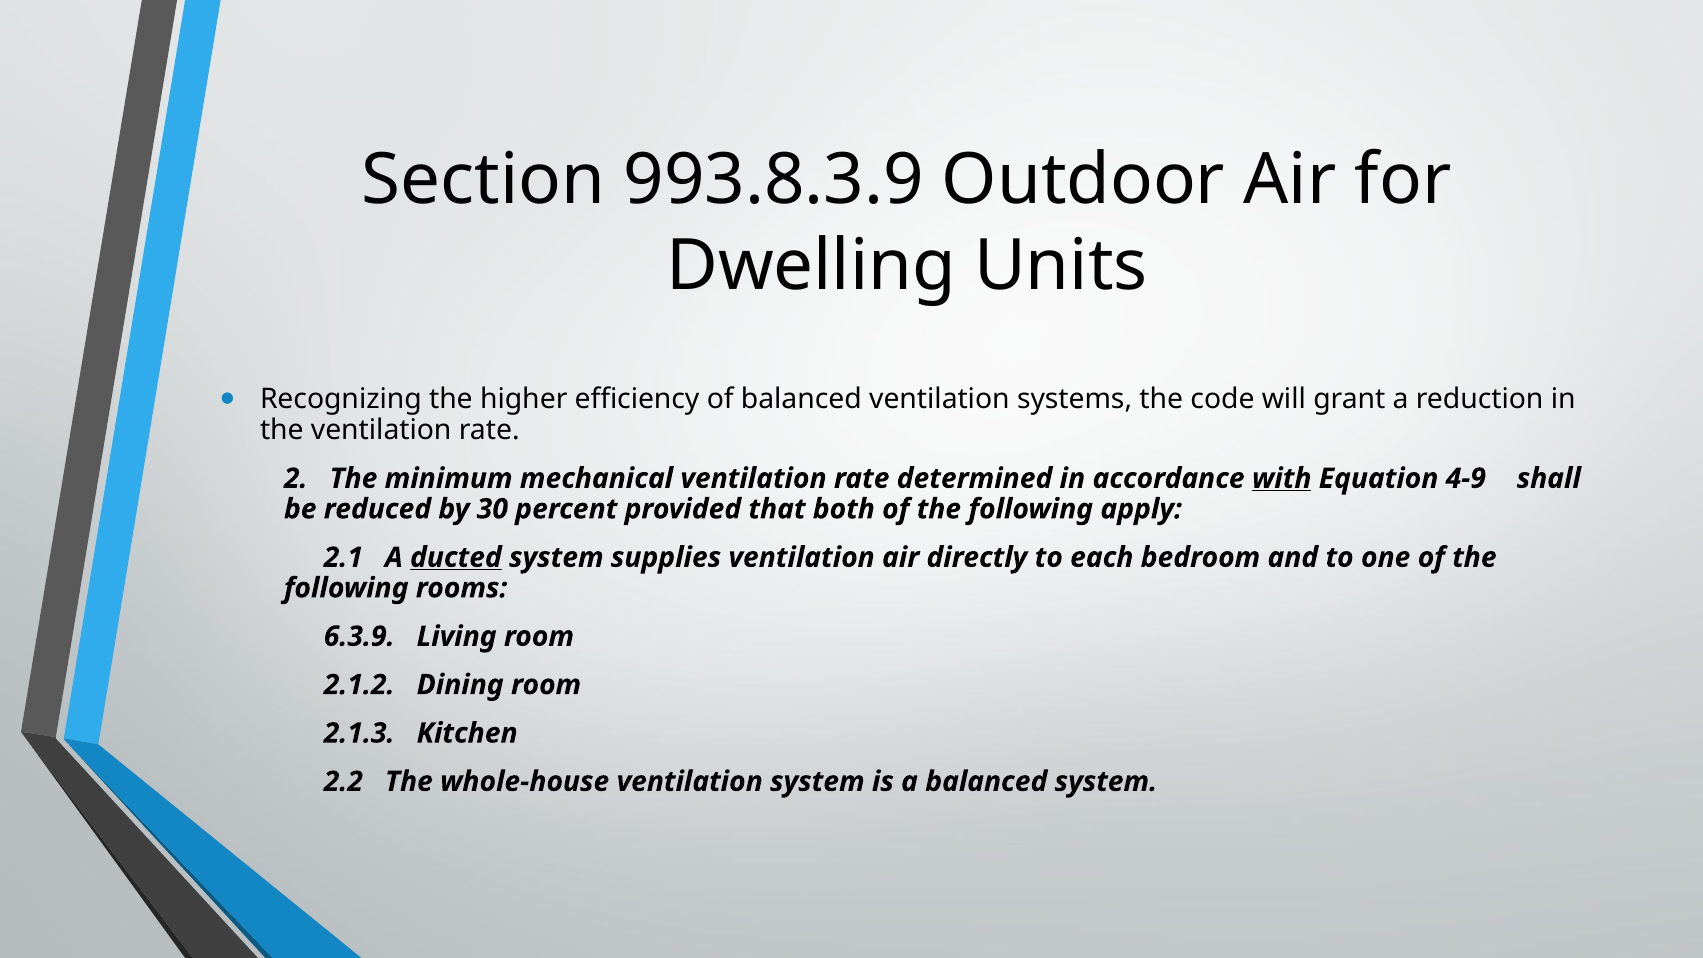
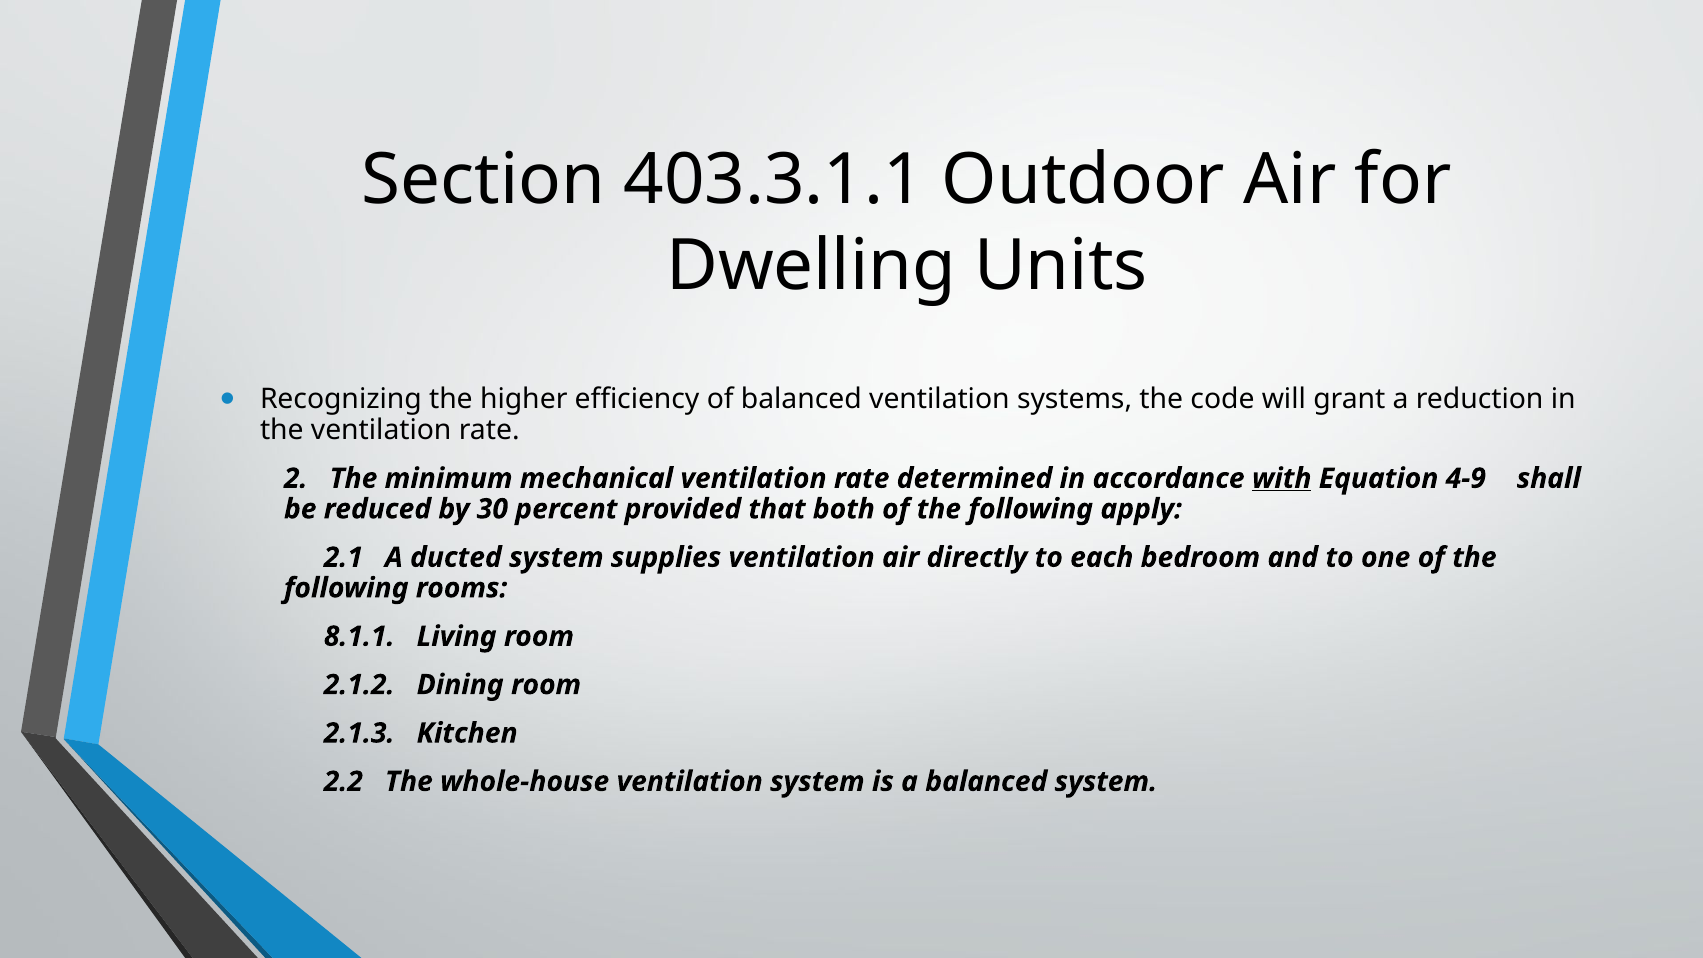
993.8.3.9: 993.8.3.9 -> 403.3.1.1 (774, 181)
ducted underline: present -> none (456, 557)
6.3.9: 6.3.9 -> 8.1.1 (359, 636)
